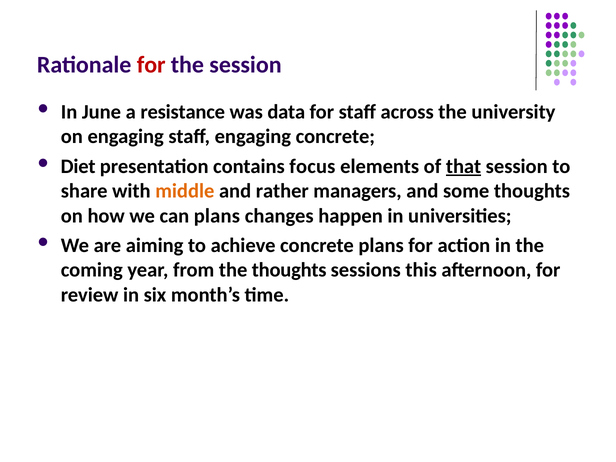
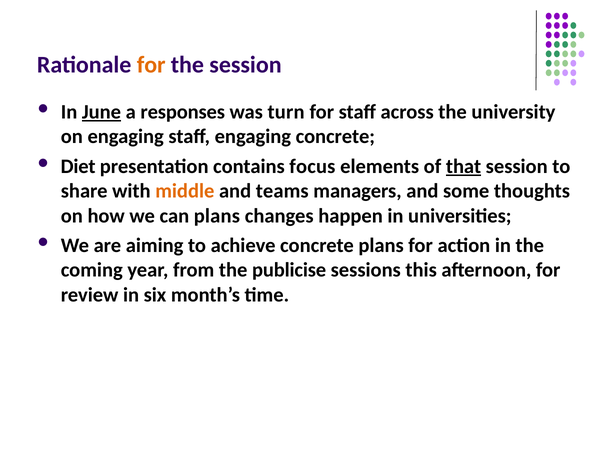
for colour: red -> orange (151, 65)
June underline: none -> present (101, 112)
resistance: resistance -> responses (183, 112)
data: data -> turn (286, 112)
rather: rather -> teams (282, 191)
the thoughts: thoughts -> publicise (289, 270)
